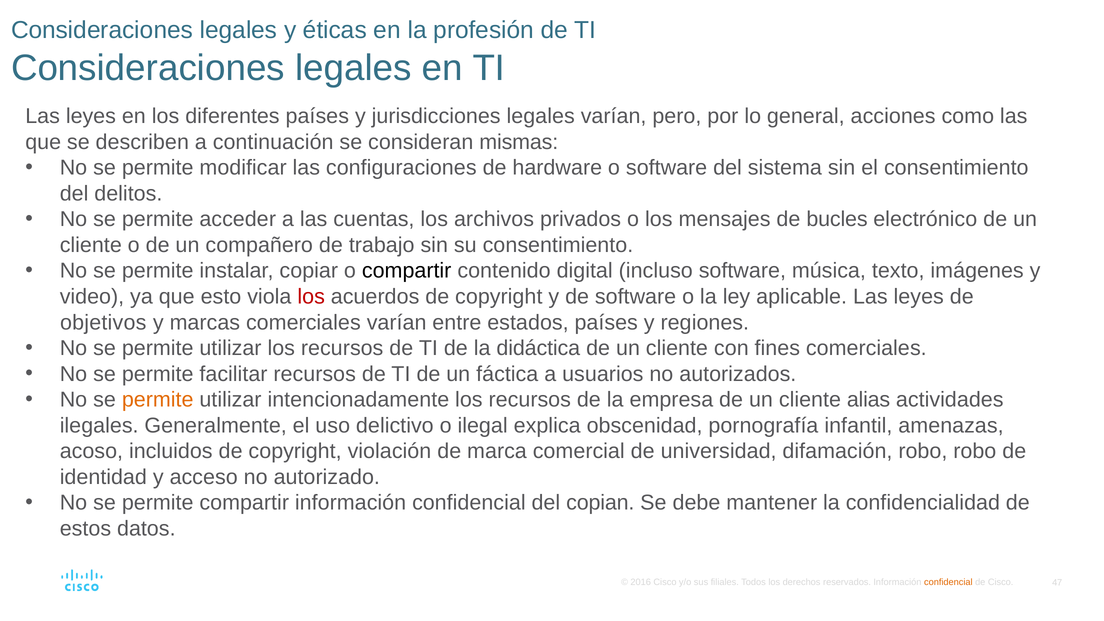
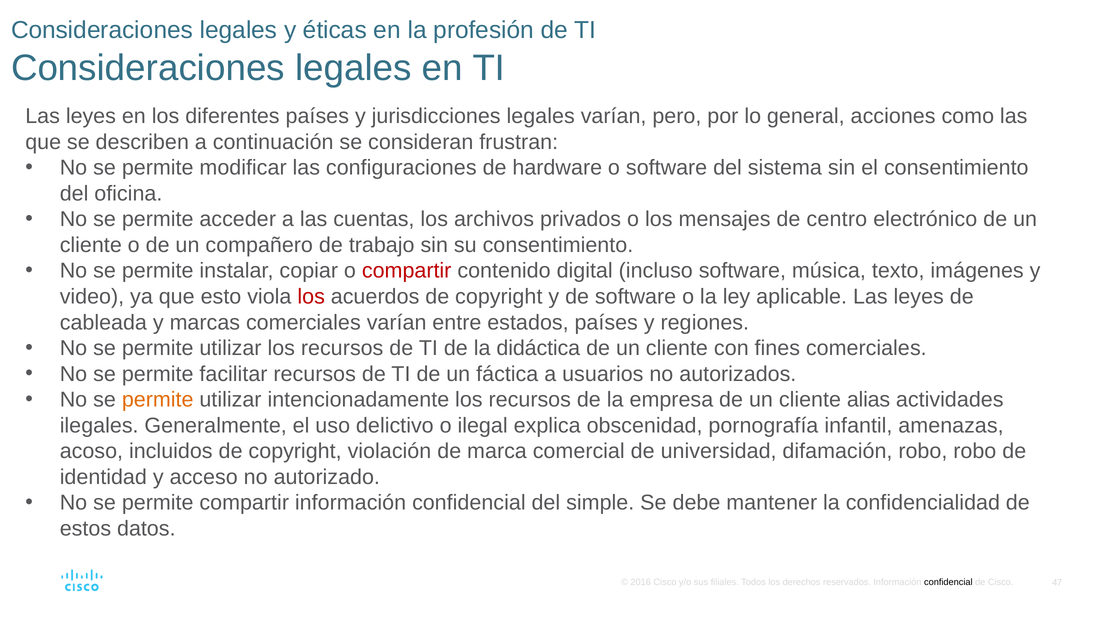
mismas: mismas -> frustran (519, 142)
delitos: delitos -> oficina (128, 194)
bucles: bucles -> centro (837, 219)
compartir colour: black -> red (407, 271)
objetivos: objetivos -> cableada (103, 322)
copian: copian -> simple (600, 503)
confidencial colour: orange -> black (948, 582)
